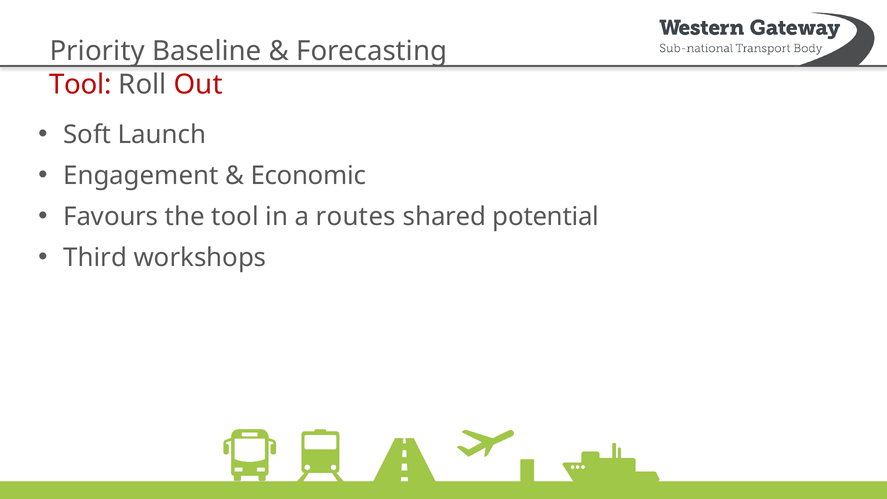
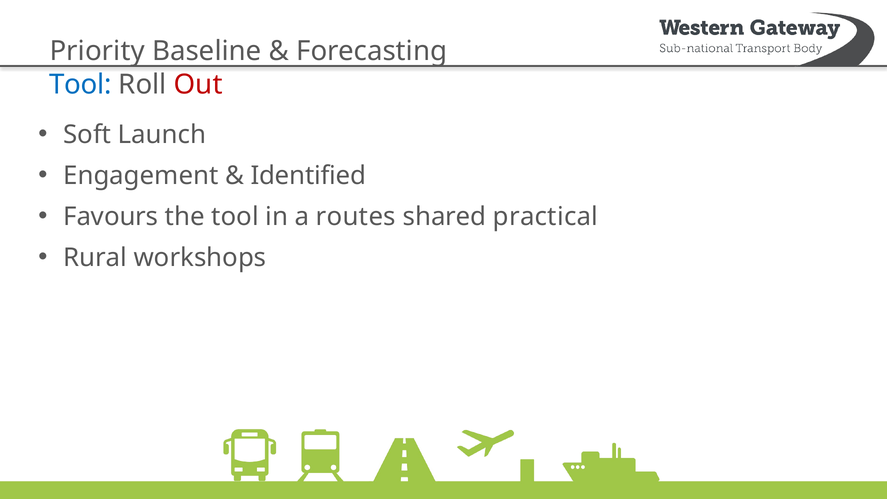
Tool colour: red -> blue (80, 85)
Economic: Economic -> Identified (308, 176)
potential: potential -> practical (546, 217)
Third: Third -> Rural (95, 258)
